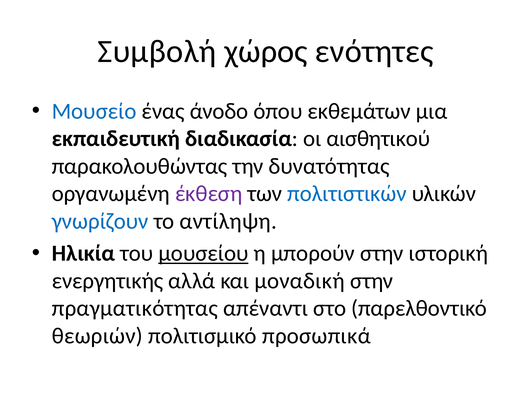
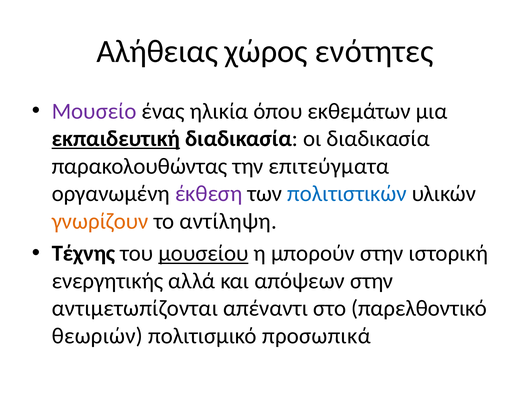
Συμβολή: Συμβολή -> Αλήθειας (157, 51)
Μουσείο colour: blue -> purple (94, 111)
άνοδο: άνοδο -> ηλικία (219, 111)
εκπαιδευτική underline: none -> present (116, 138)
οι αισθητικού: αισθητικού -> διαδικασία (378, 138)
δυνατότητας: δυνατότητας -> επιτεύγματα (329, 166)
γνωρίζουν colour: blue -> orange (100, 221)
Ηλικία: Ηλικία -> Τέχνης (84, 253)
μοναδική: μοναδική -> απόψεων (300, 280)
πραγματικότητας: πραγματικότητας -> αντιμετωπίζονται (135, 308)
